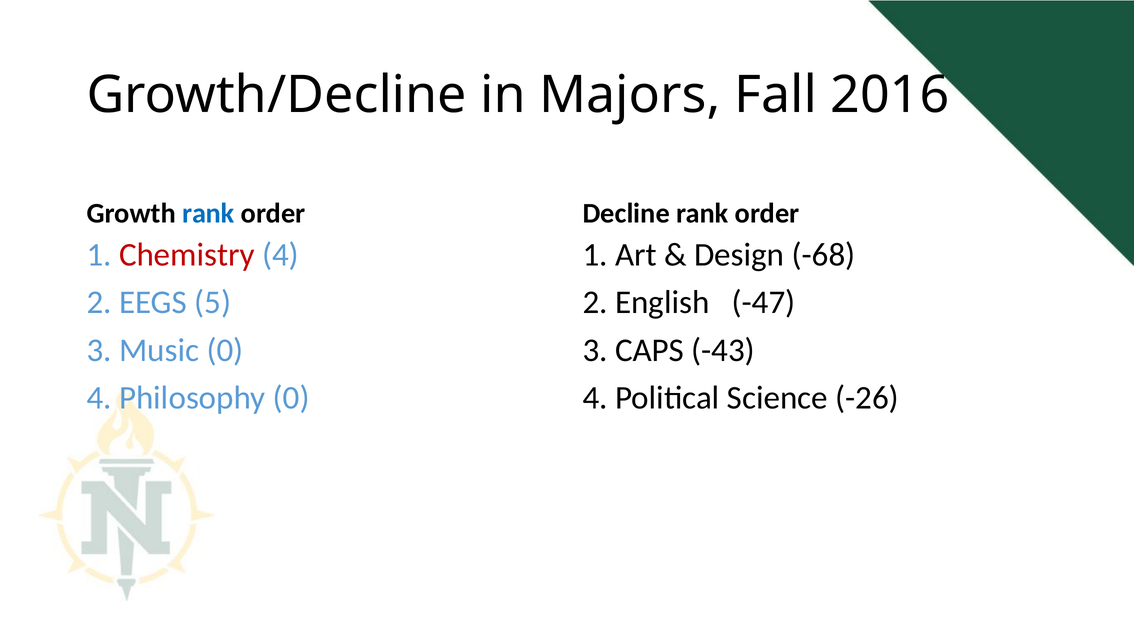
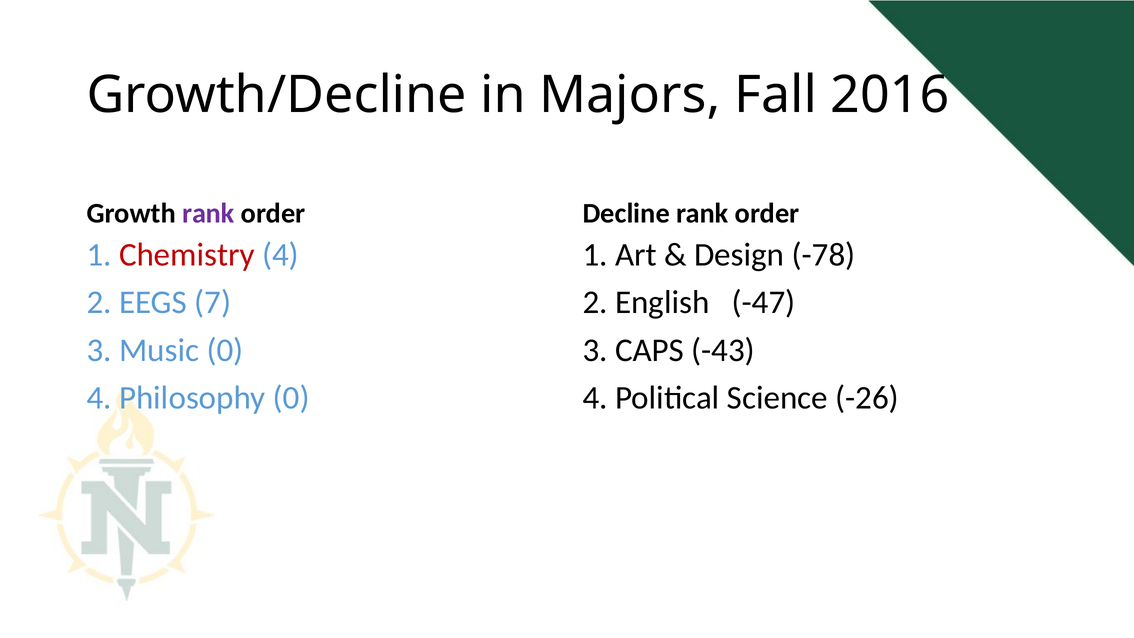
rank colour: blue -> purple (208, 213)
-68: -68 -> -78 (823, 255)
5: 5 -> 7 (213, 302)
